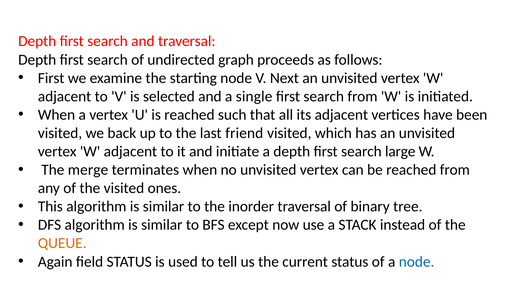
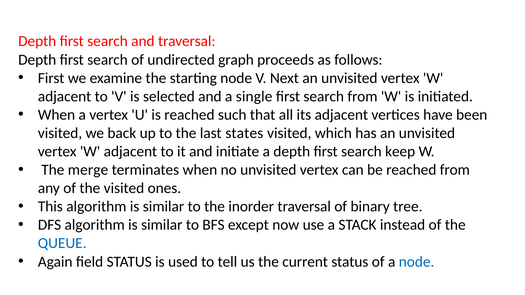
friend: friend -> states (244, 133)
large: large -> keep (400, 152)
QUEUE colour: orange -> blue (62, 244)
